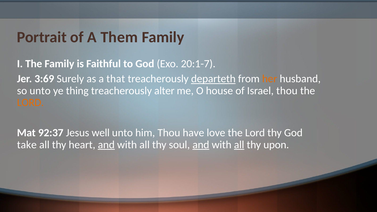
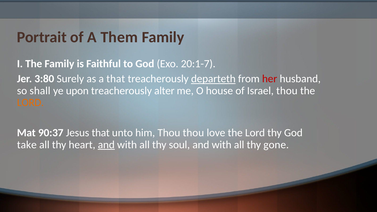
3:69: 3:69 -> 3:80 (44, 79)
her colour: orange -> red (270, 79)
so unto: unto -> shall (40, 91)
thing: thing -> upon (77, 91)
92:37: 92:37 -> 90:37 (51, 133)
Jesus well: well -> that (101, 133)
Thou have: have -> thou (193, 133)
and underline: present -> none (201, 145)
all underline: present -> none (239, 145)
upon: upon -> gone (276, 145)
